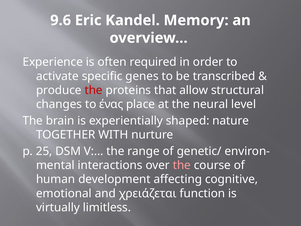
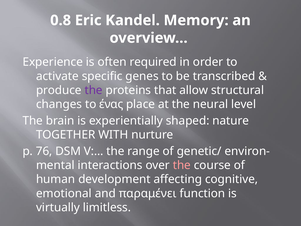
9.6: 9.6 -> 0.8 (61, 20)
the colour: red -> purple (94, 90)
25: 25 -> 76 (44, 151)
χρειάζεται: χρειάζεται -> παραμένει (148, 193)
